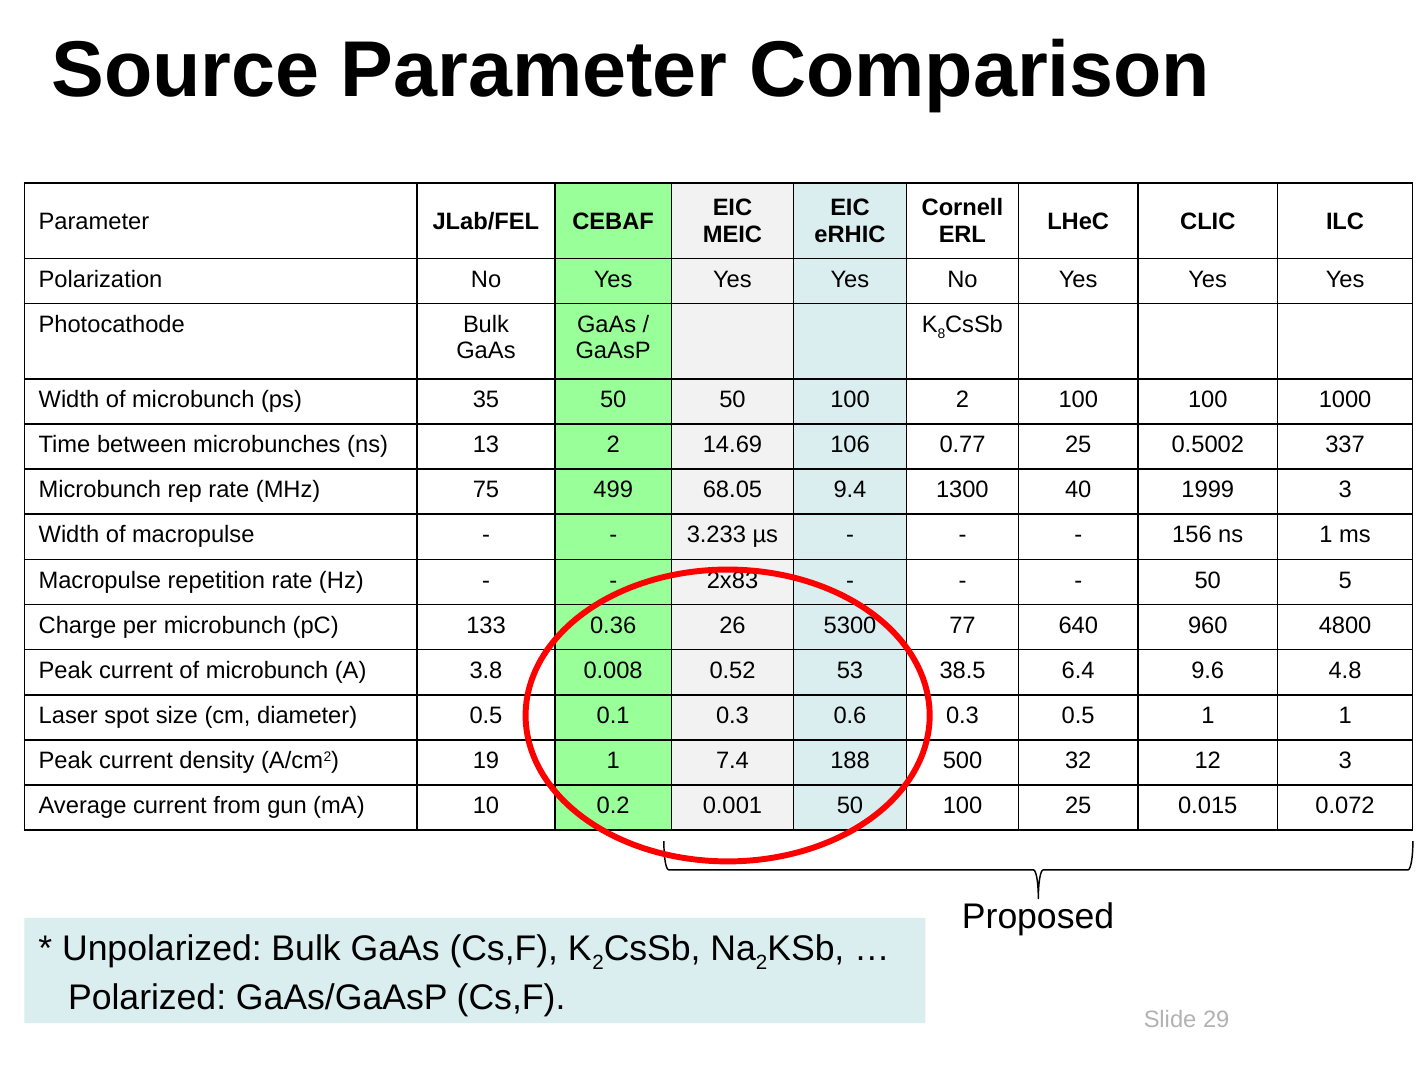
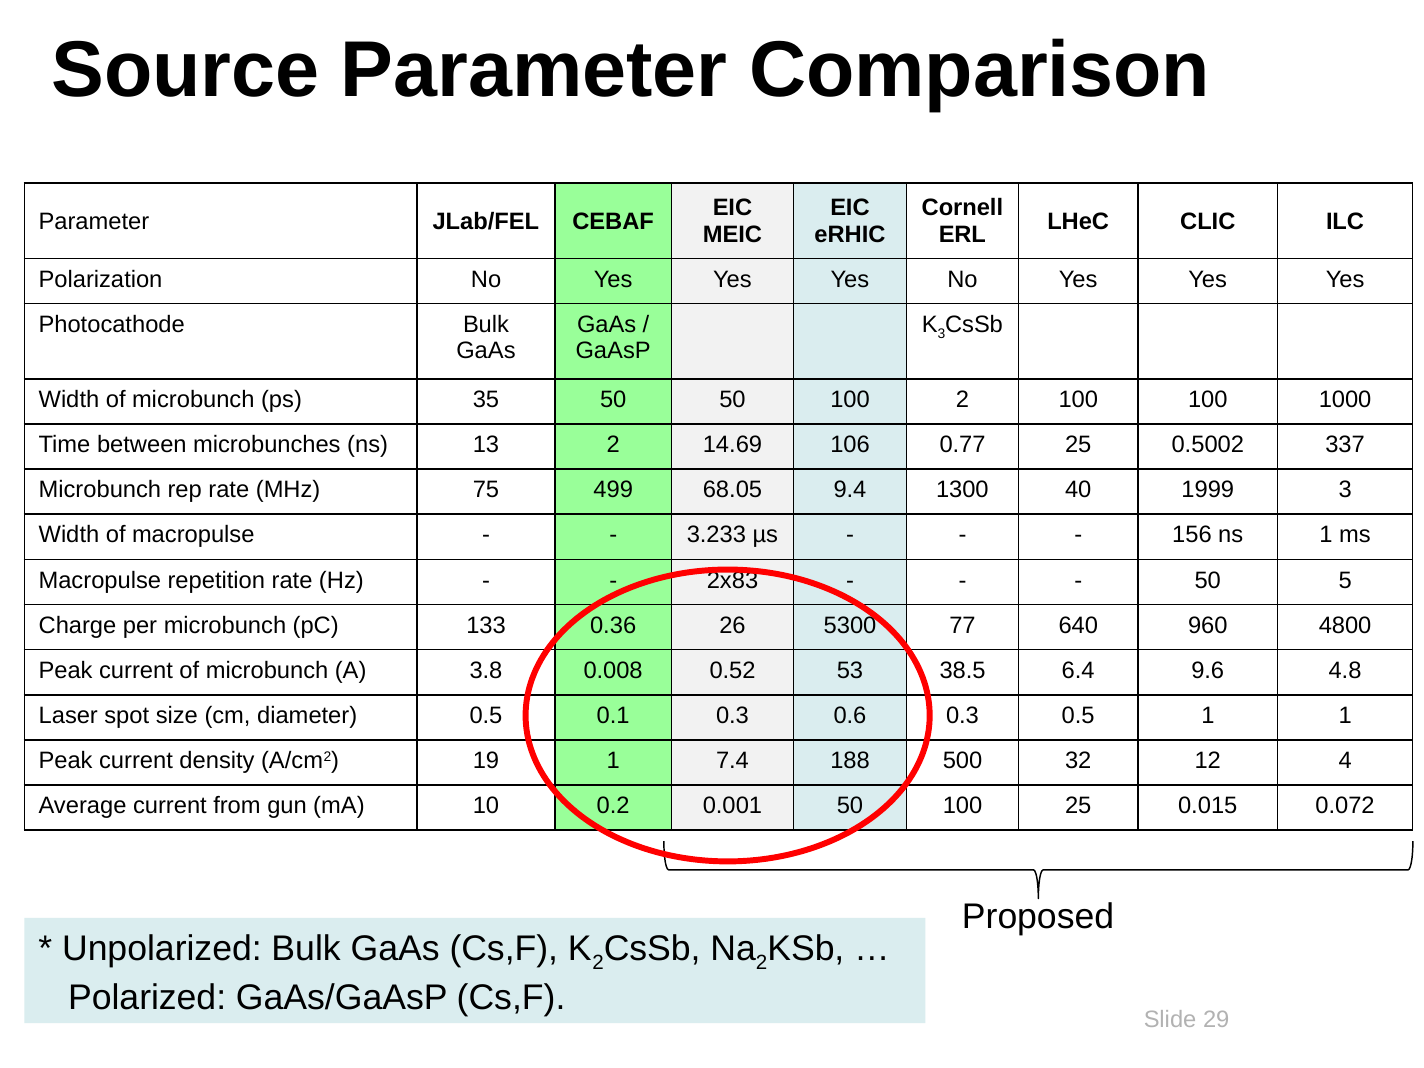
8: 8 -> 3 (941, 334)
12 3: 3 -> 4 (1345, 761)
